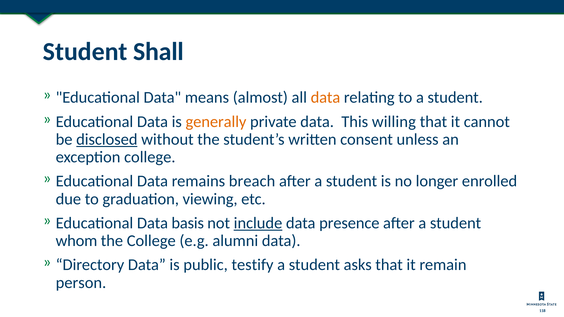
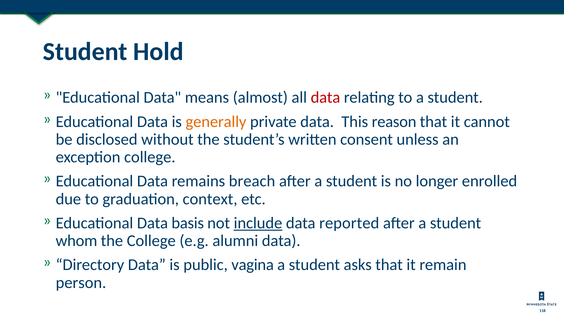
Shall: Shall -> Hold (158, 52)
data colour: orange -> red (325, 98)
willing: willing -> reason (394, 122)
disclosed underline: present -> none (107, 139)
viewing: viewing -> context (210, 199)
presence: presence -> reported (349, 223)
testify: testify -> vagina (253, 265)
